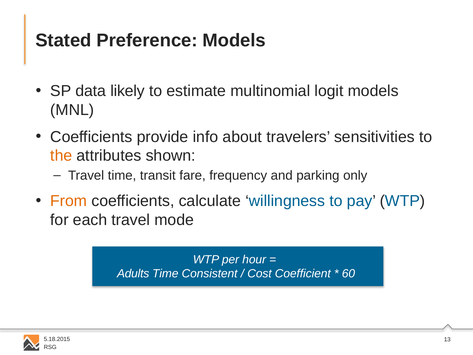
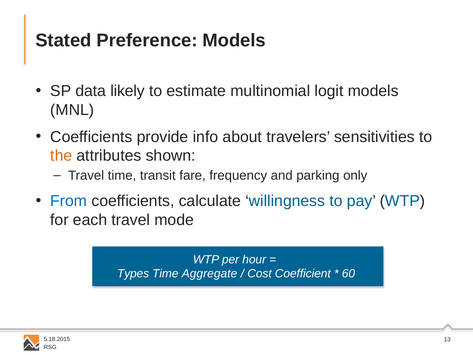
From colour: orange -> blue (69, 201)
Adults: Adults -> Types (133, 274)
Consistent: Consistent -> Aggregate (210, 274)
